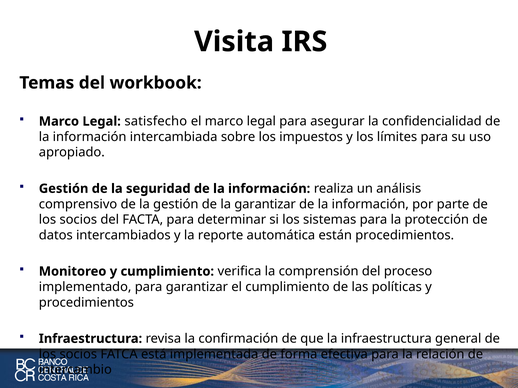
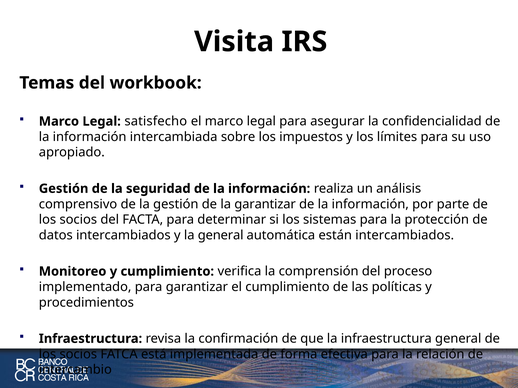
la reporte: reporte -> general (221, 235)
están procedimientos: procedimientos -> intercambiados (405, 235)
